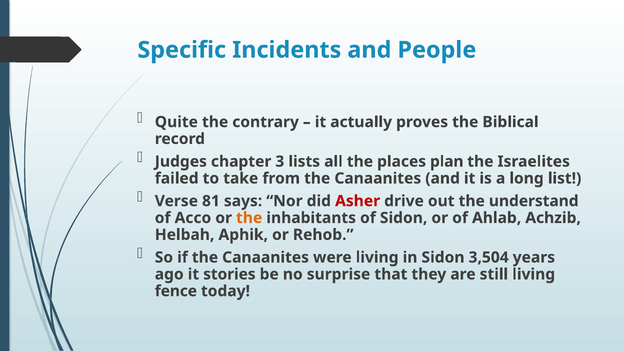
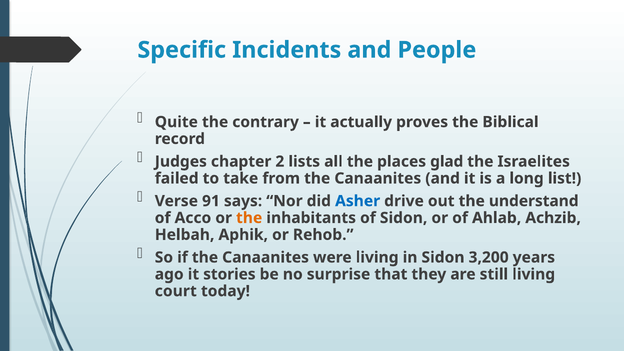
3: 3 -> 2 (280, 162)
plan: plan -> glad (447, 162)
81: 81 -> 91 (211, 201)
Asher colour: red -> blue (358, 201)
3,504: 3,504 -> 3,200 (489, 257)
fence: fence -> court (176, 291)
